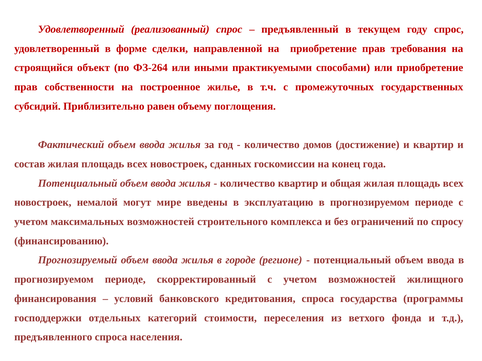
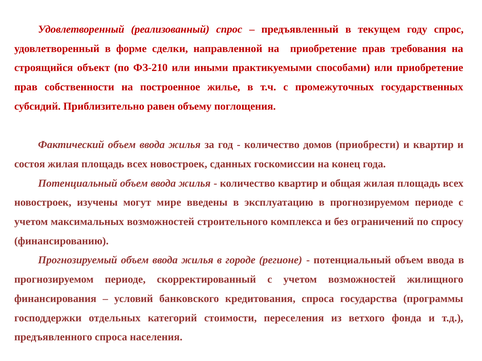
ФЗ-264: ФЗ-264 -> ФЗ-210 (150, 68)
достижение: достижение -> приобрести (368, 145)
состав: состав -> состоя (30, 164)
немалой: немалой -> изучены (97, 203)
